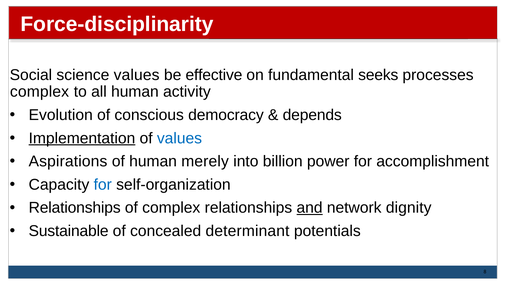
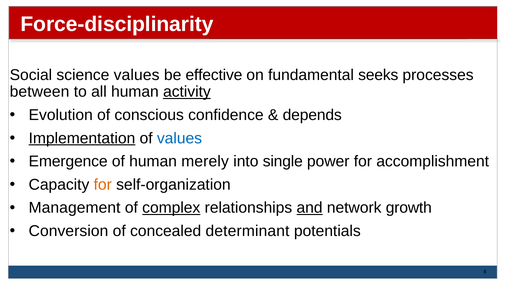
complex: complex -> between (40, 92)
activity underline: none -> present (187, 92)
democracy: democracy -> confidence (226, 115)
Aspirations: Aspirations -> Emergence (68, 161)
billion: billion -> single (283, 161)
for colour: blue -> orange (103, 184)
Relationships: Relationships -> Management (75, 208)
complex underline: none -> present (171, 208)
dignity: dignity -> growth (409, 208)
Sustainable: Sustainable -> Conversion (68, 231)
